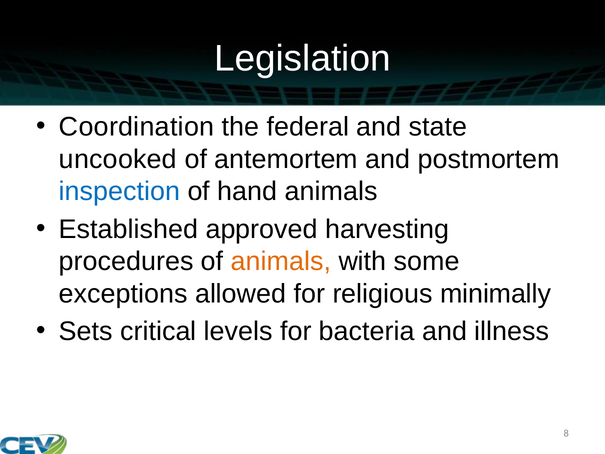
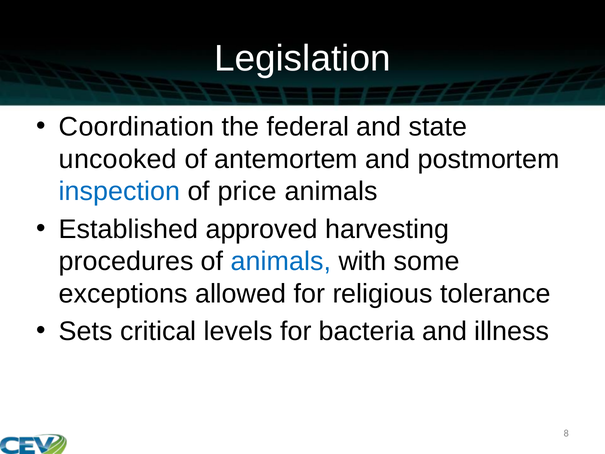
hand: hand -> price (247, 191)
animals colour: orange -> blue (281, 261)
minimally: minimally -> tolerance (496, 294)
